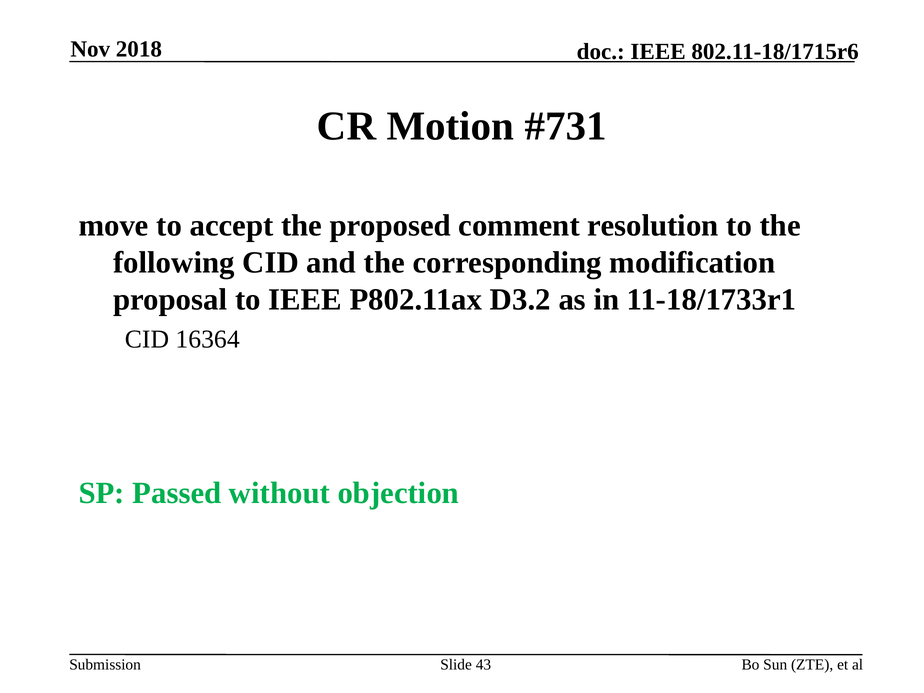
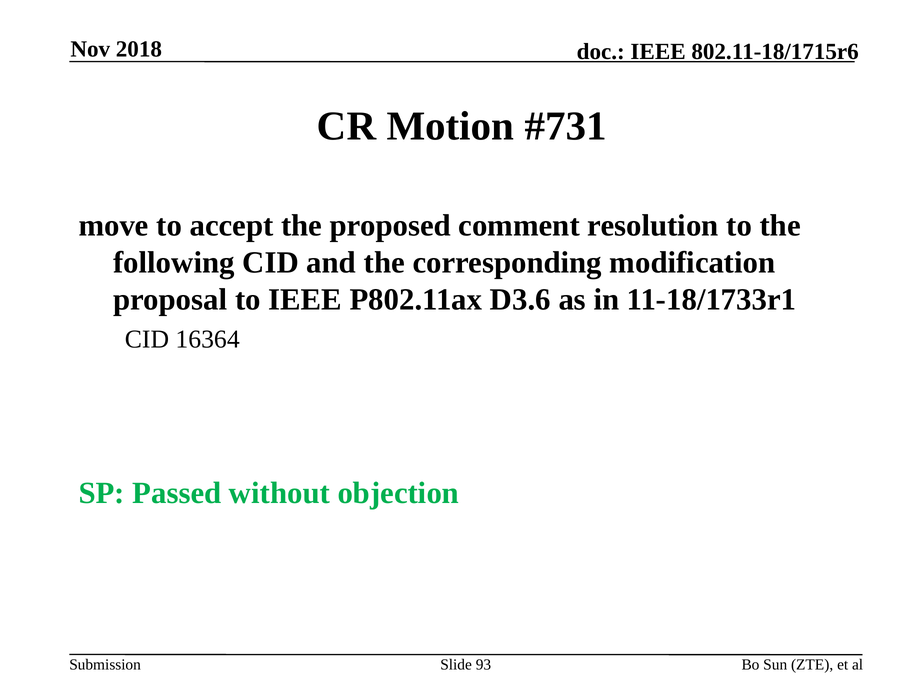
D3.2: D3.2 -> D3.6 (520, 299)
43: 43 -> 93 (483, 665)
